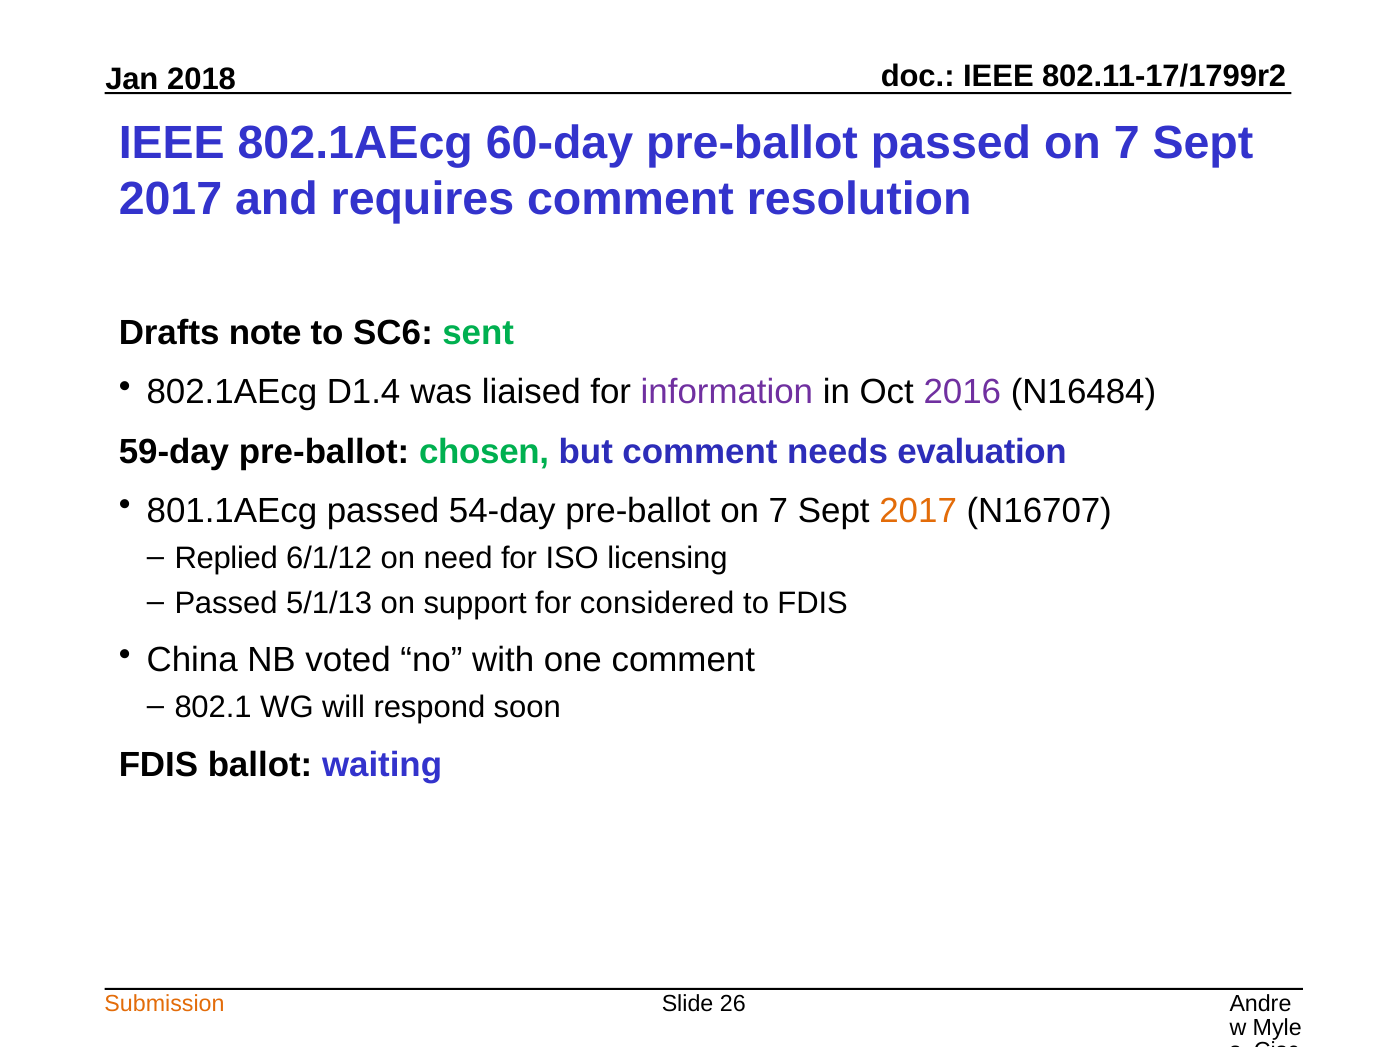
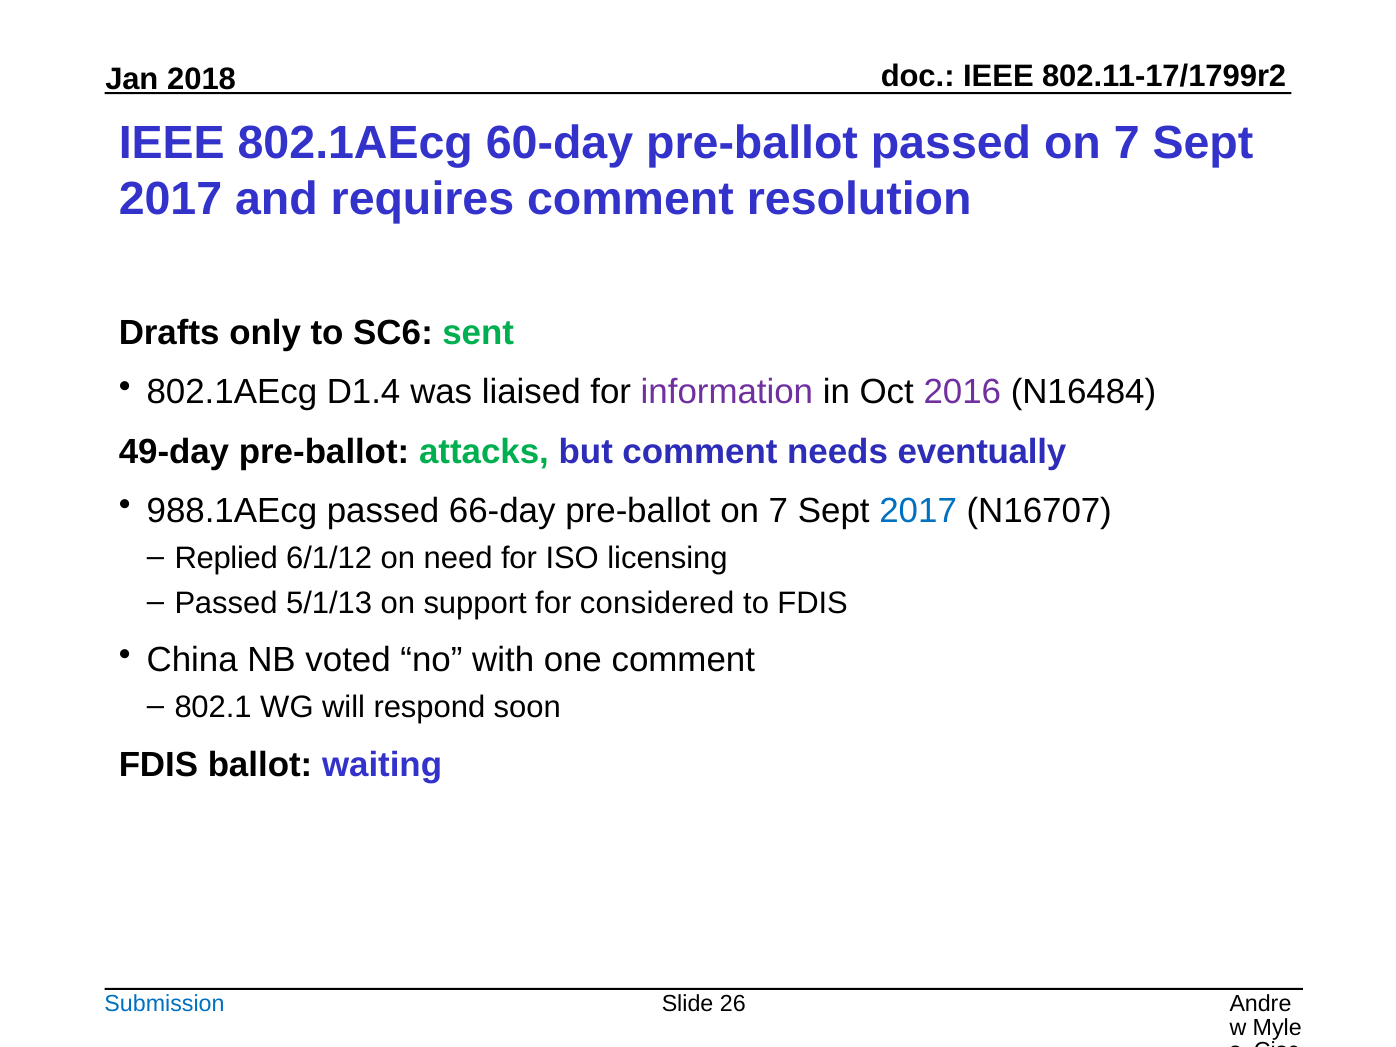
note: note -> only (265, 333)
59-day: 59-day -> 49-day (174, 452)
chosen: chosen -> attacks (484, 452)
evaluation: evaluation -> eventually (982, 452)
801.1AEcg: 801.1AEcg -> 988.1AEcg (232, 511)
54-day: 54-day -> 66-day (502, 511)
2017 colour: orange -> blue (918, 511)
Submission colour: orange -> blue (165, 1004)
